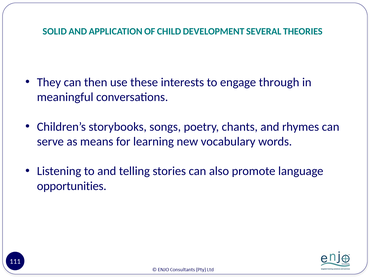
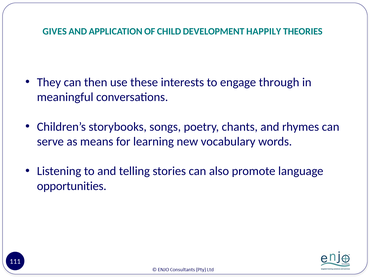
SOLID: SOLID -> GIVES (55, 31)
SEVERAL: SEVERAL -> HAPPILY (264, 31)
